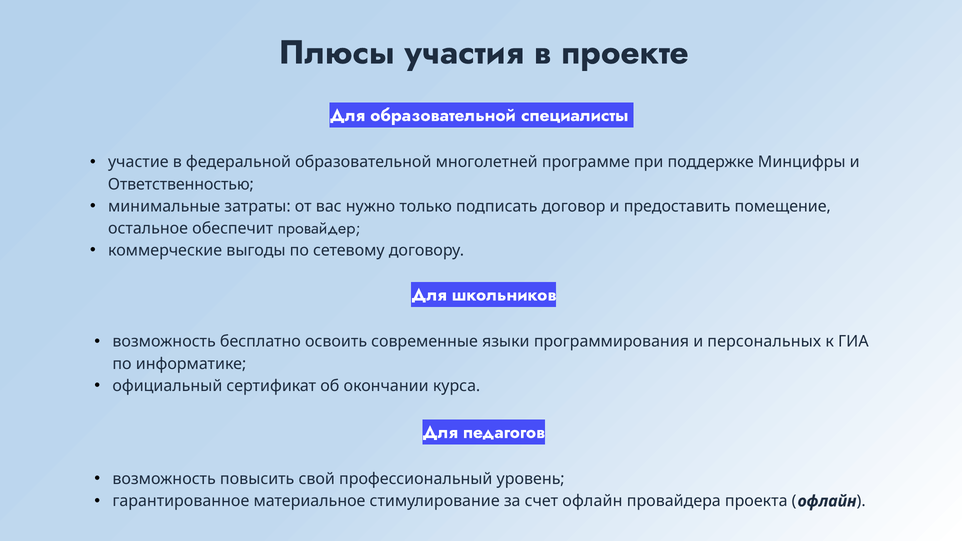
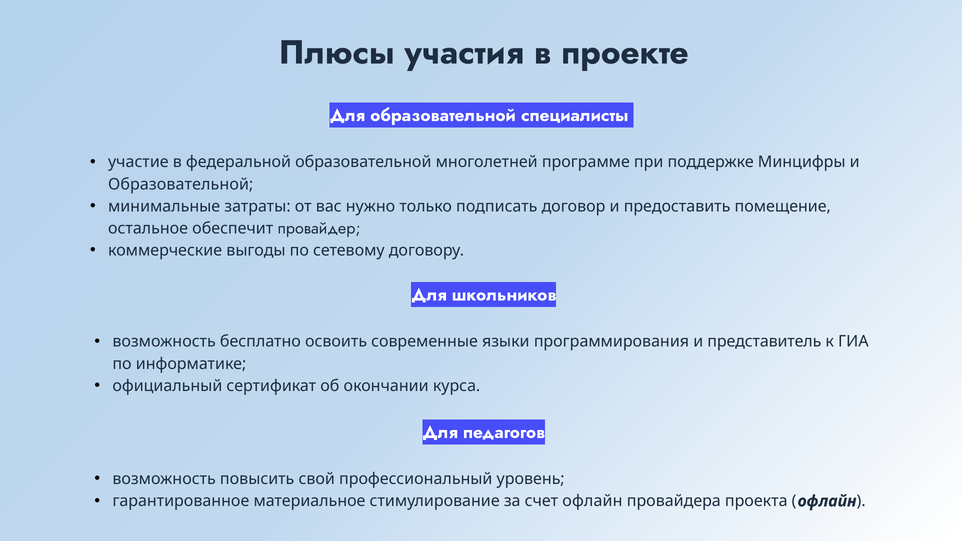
Ответственностью: Ответственностью -> Образовательной (181, 184)
персональных: персональных -> представитель (764, 342)
